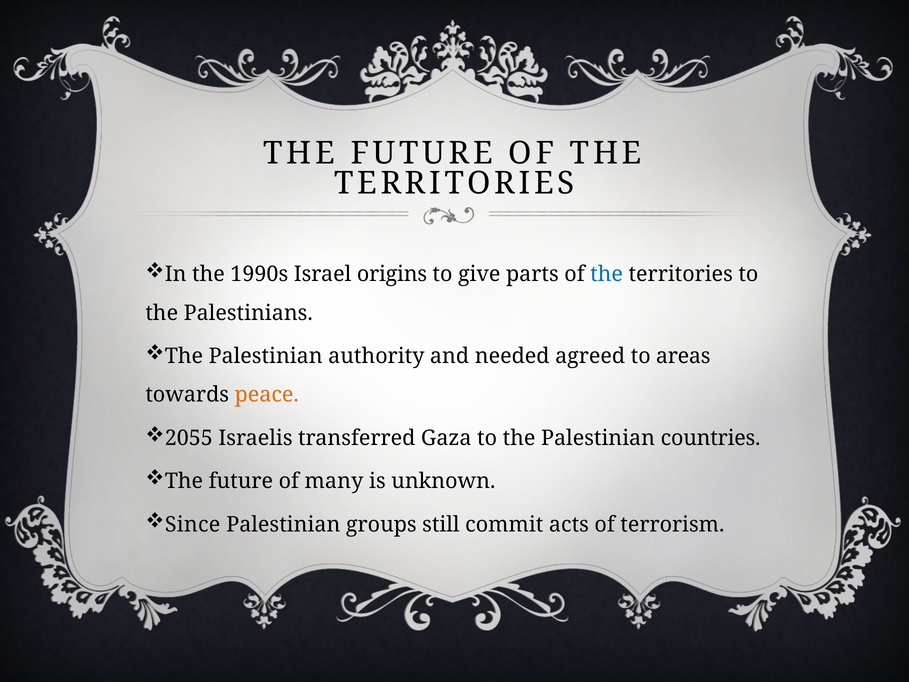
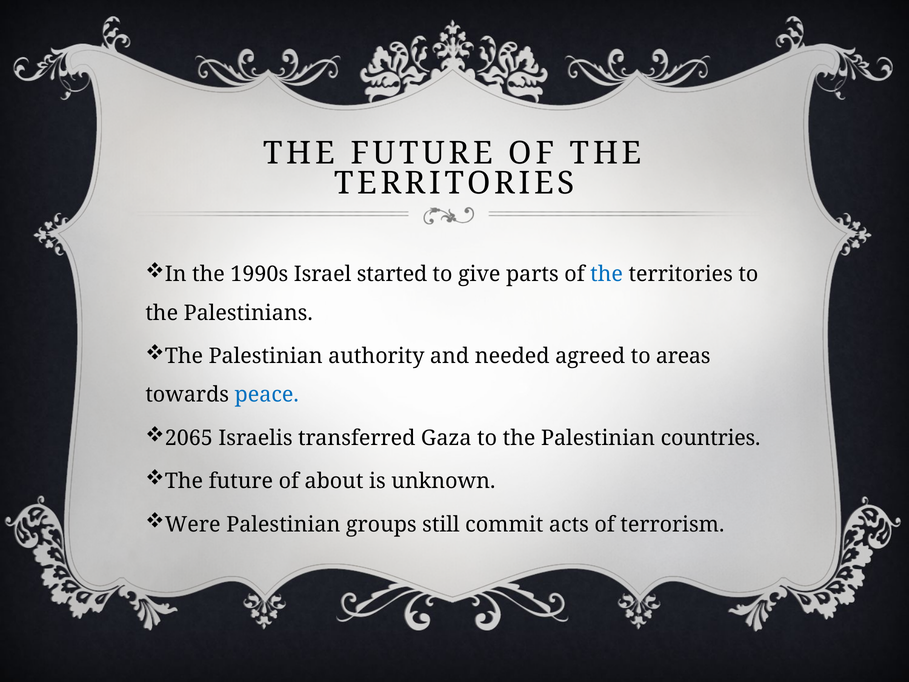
origins: origins -> started (392, 274)
peace colour: orange -> blue (267, 395)
2055: 2055 -> 2065 (189, 438)
many: many -> about (334, 481)
Since: Since -> Were (193, 524)
